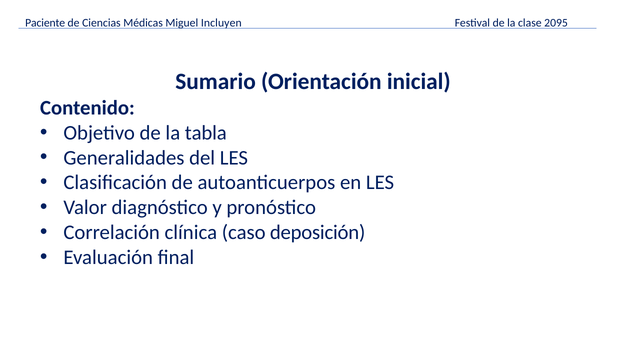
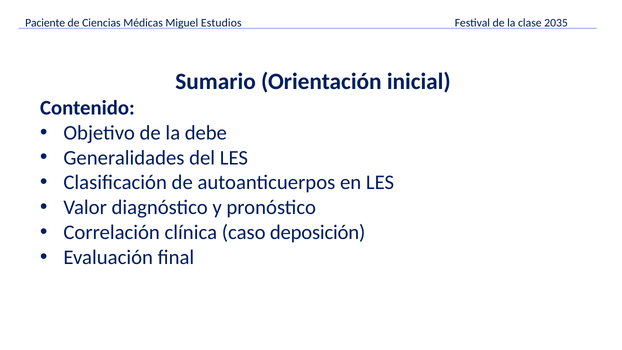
Incluyen: Incluyen -> Estudios (221, 23)
2095: 2095 -> 2035 (556, 23)
tabla: tabla -> debe (206, 133)
